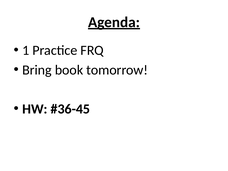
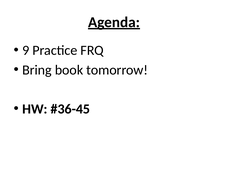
1: 1 -> 9 (26, 50)
